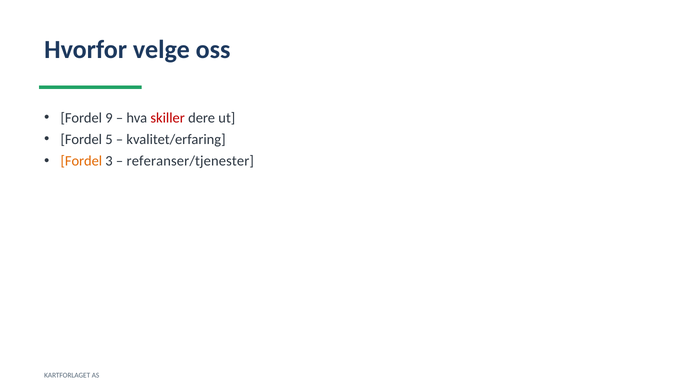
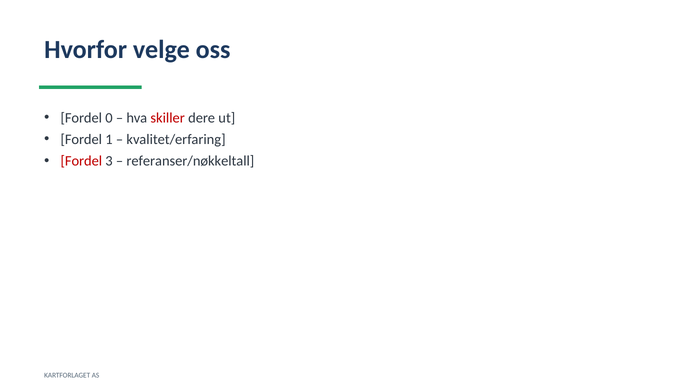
9: 9 -> 0 (109, 118)
5: 5 -> 1 (109, 139)
Fordel colour: orange -> red (81, 161)
referanser/tjenester: referanser/tjenester -> referanser/nøkkeltall (190, 161)
